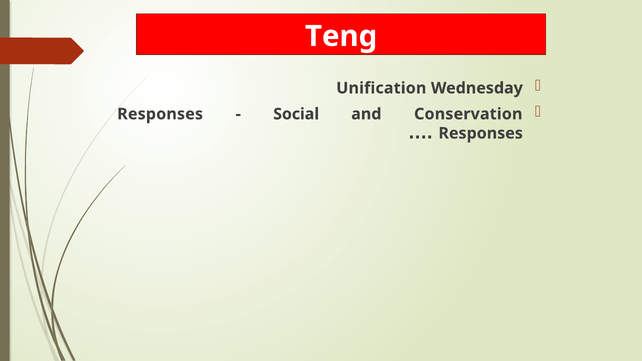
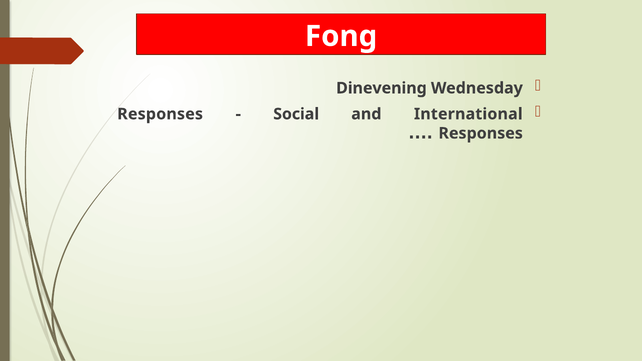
Teng: Teng -> Fong (341, 36)
Unification: Unification -> Dinevening (381, 88)
Conservation: Conservation -> International (468, 114)
